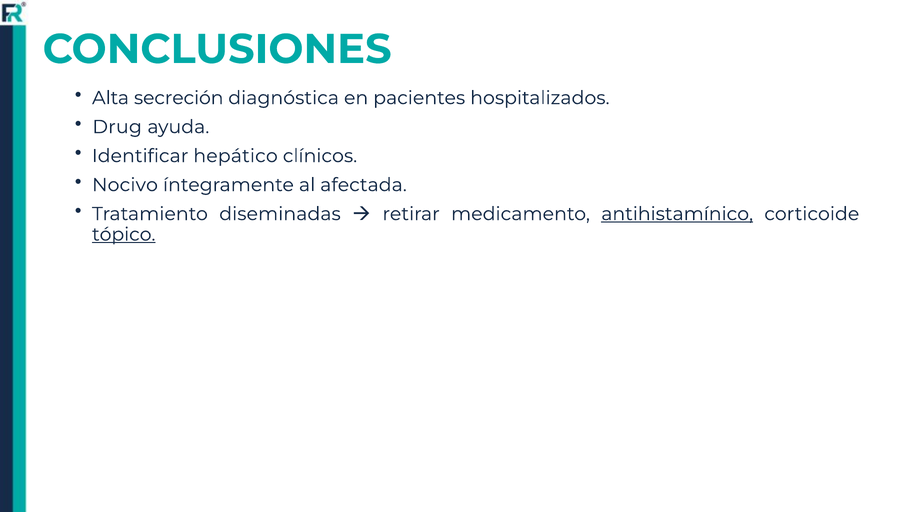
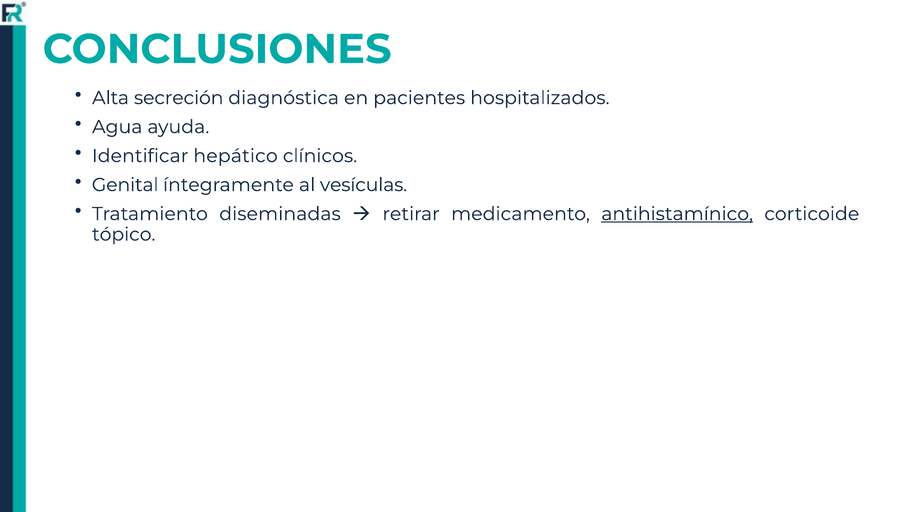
Drug: Drug -> Agua (117, 127)
Nocivo: Nocivo -> Genital (125, 185)
afectada: afectada -> vesículas (364, 185)
tópico underline: present -> none (124, 234)
